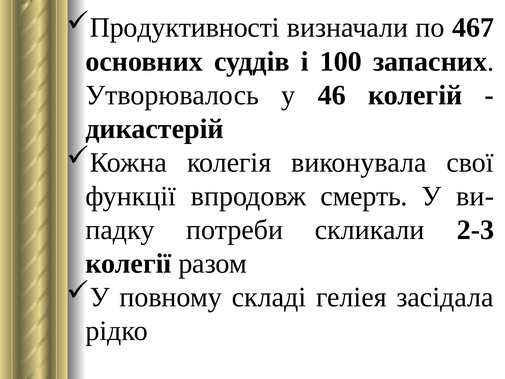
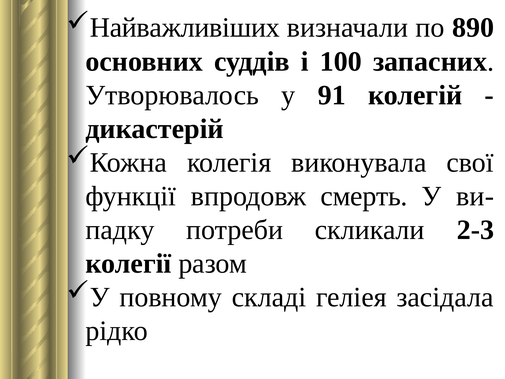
Продуктивності: Продуктивності -> Найважливіших (185, 28)
467: 467 -> 890 (473, 28)
46: 46 -> 91 (332, 95)
